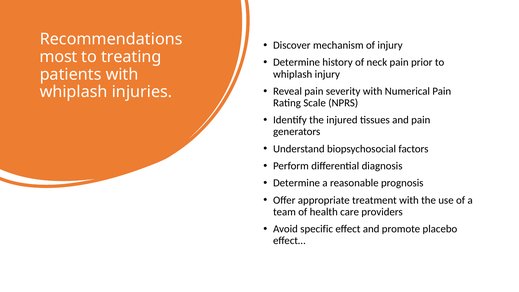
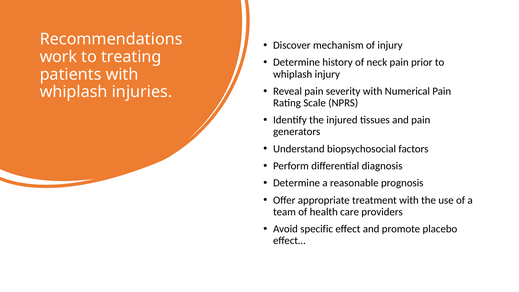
most: most -> work (58, 57)
